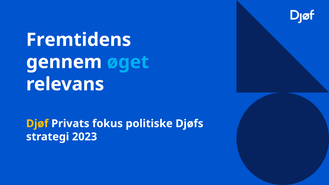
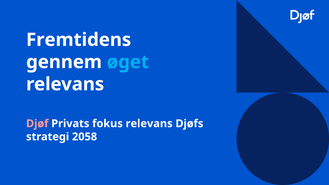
Djøf colour: yellow -> pink (37, 124)
fokus politiske: politiske -> relevans (149, 124)
2023: 2023 -> 2058 (85, 137)
